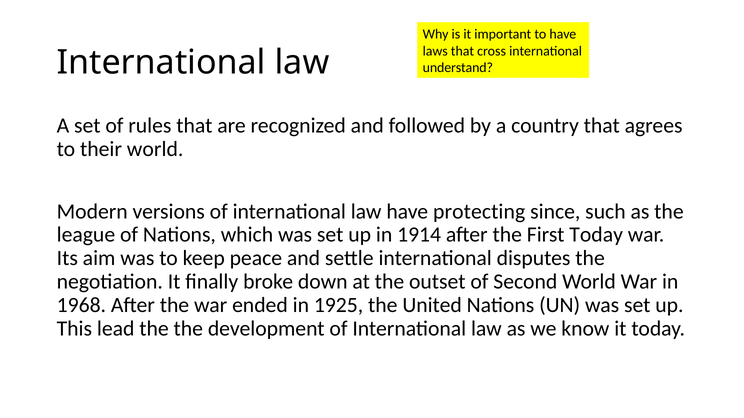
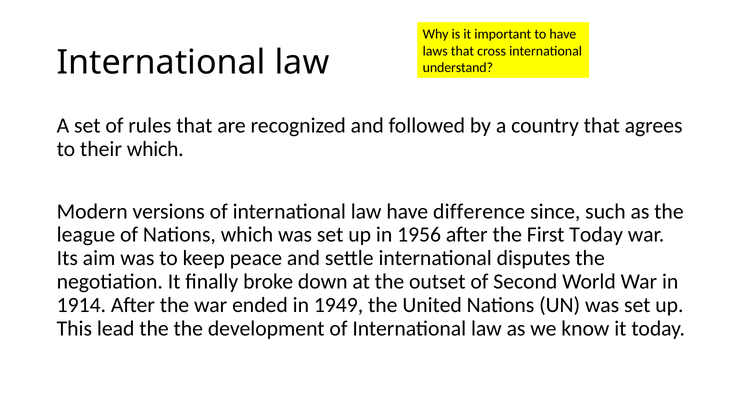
their world: world -> which (155, 149)
protecting: protecting -> difference (479, 212)
1914: 1914 -> 1956 (419, 235)
1968: 1968 -> 1914 (81, 305)
1925: 1925 -> 1949 (339, 305)
